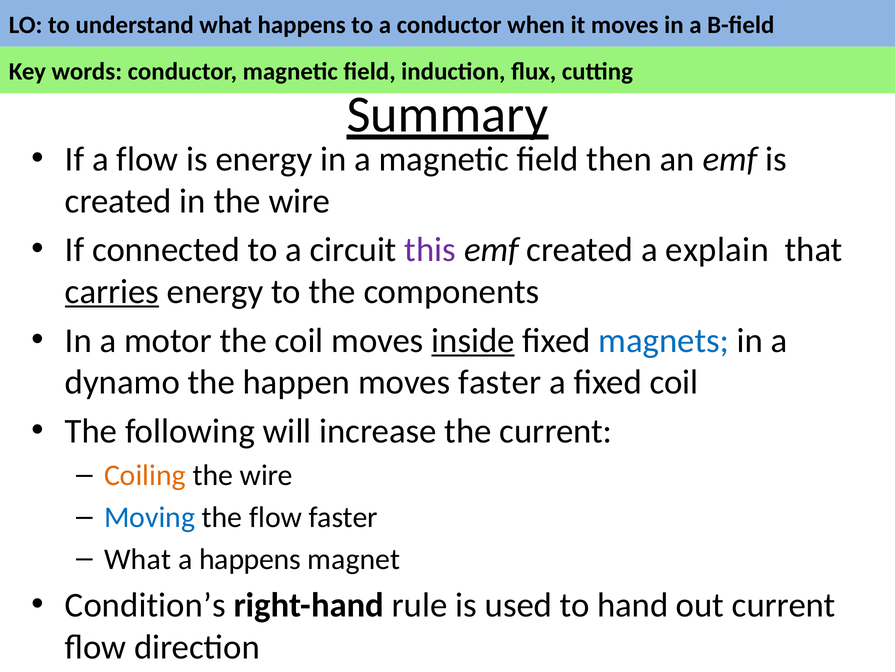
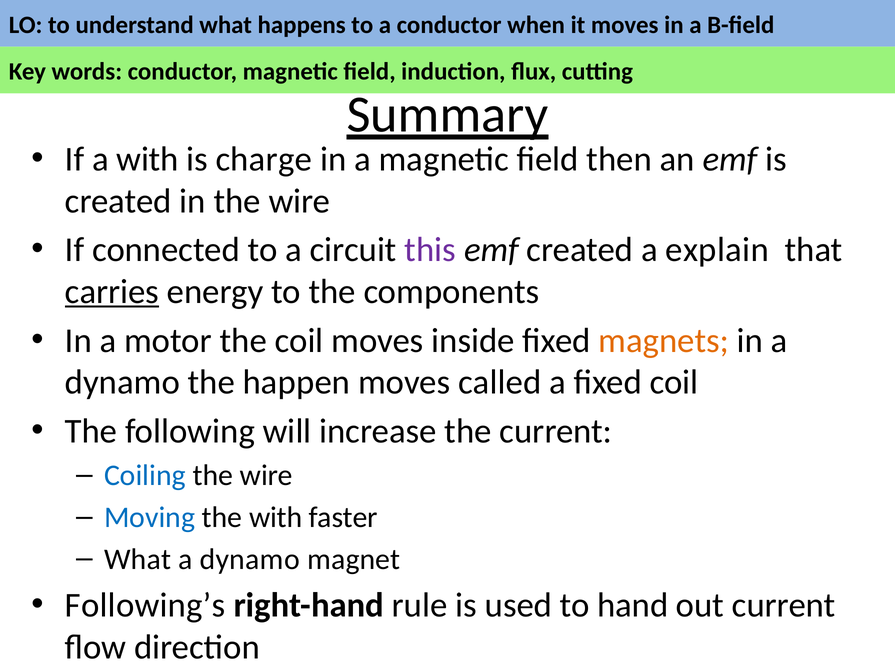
a flow: flow -> with (147, 159)
is energy: energy -> charge (264, 159)
inside underline: present -> none (473, 340)
magnets colour: blue -> orange (664, 340)
moves faster: faster -> called (500, 382)
Coiling colour: orange -> blue (145, 475)
the flow: flow -> with (276, 517)
happens: happens -> dynamo (250, 559)
Condition’s: Condition’s -> Following’s (145, 605)
